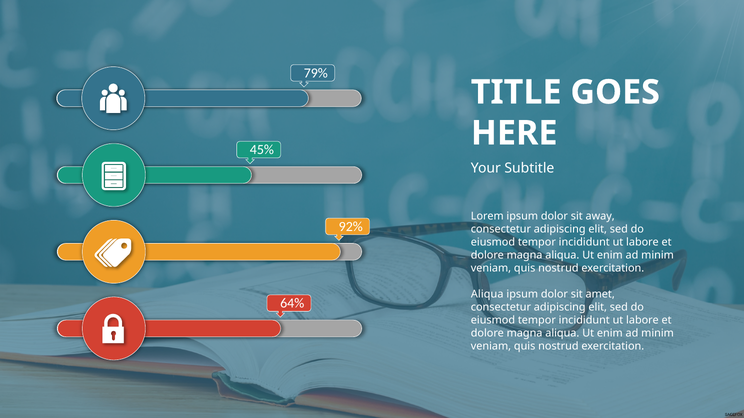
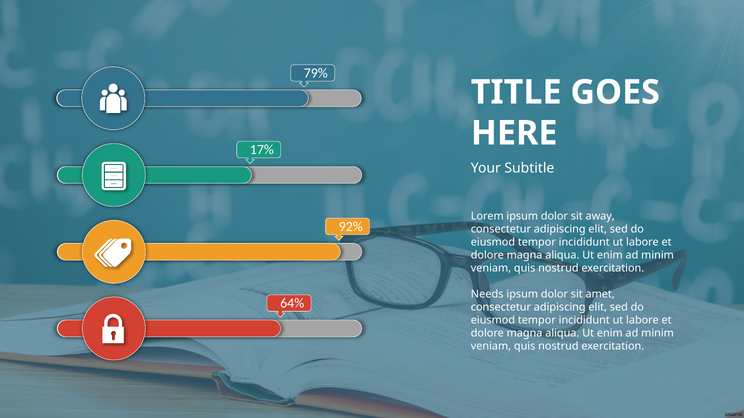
45%: 45% -> 17% (262, 150)
Aliqua: Aliqua -> Needs (487, 294)
